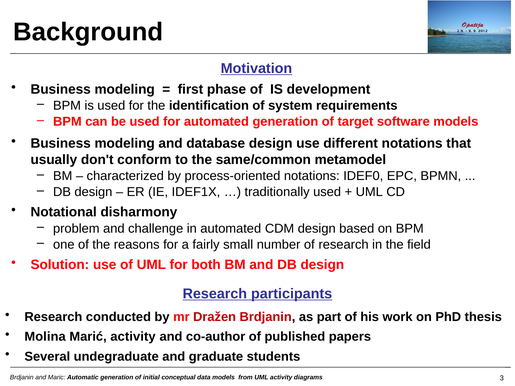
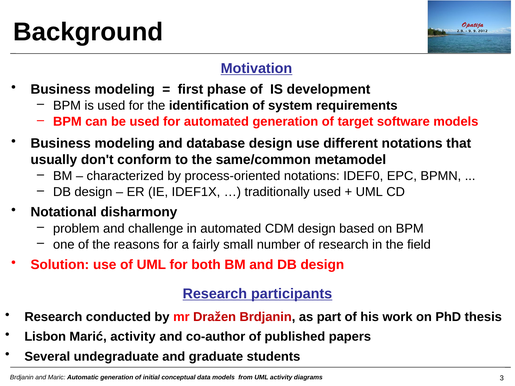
Molina: Molina -> Lisbon (45, 337)
